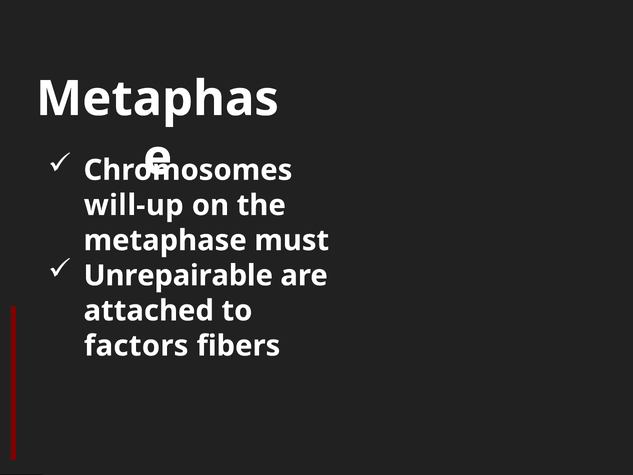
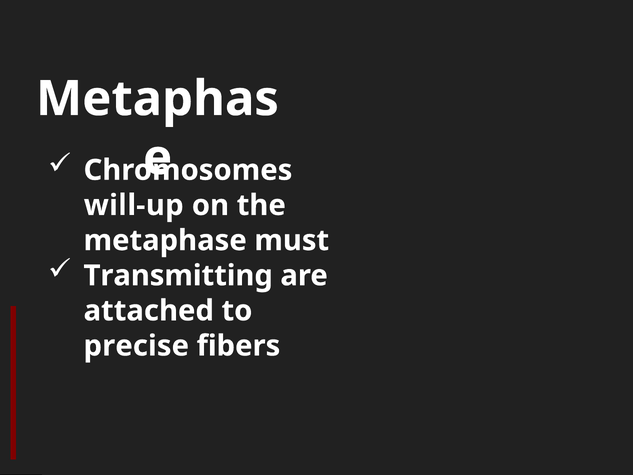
Unrepairable: Unrepairable -> Transmitting (178, 275)
factors: factors -> precise (136, 346)
